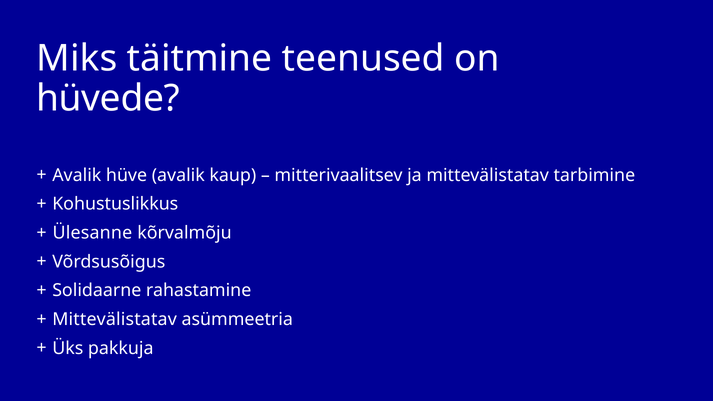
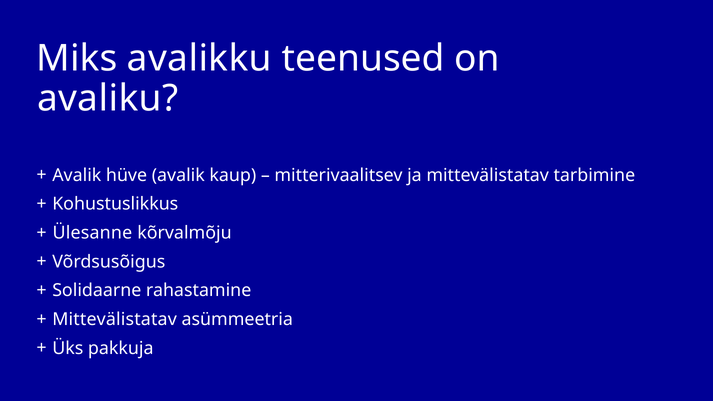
täitmine: täitmine -> avalikku (199, 58)
hüvede: hüvede -> avaliku (108, 99)
